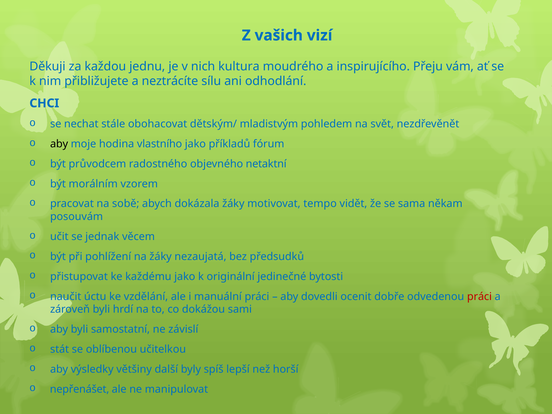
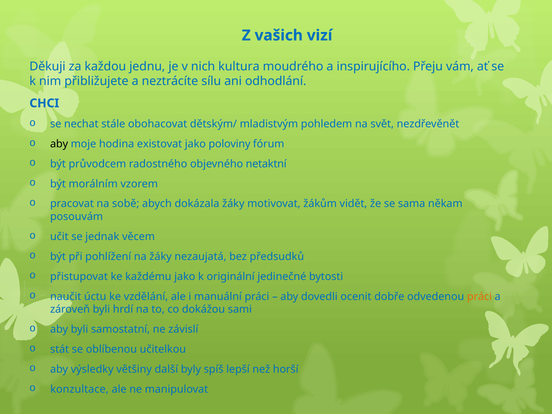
vlastního: vlastního -> existovat (160, 144)
příkladů: příkladů -> poloviny (230, 144)
tempo: tempo -> žákům (320, 204)
práci colour: red -> orange (479, 296)
nepřenášet: nepřenášet -> konzultace (79, 389)
